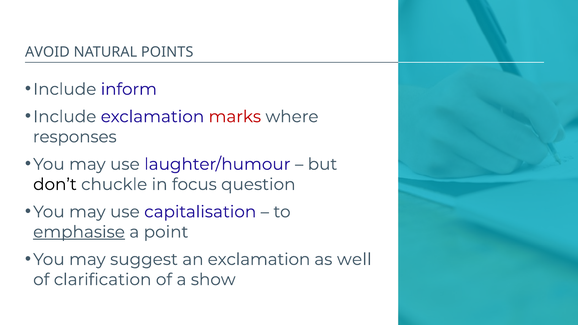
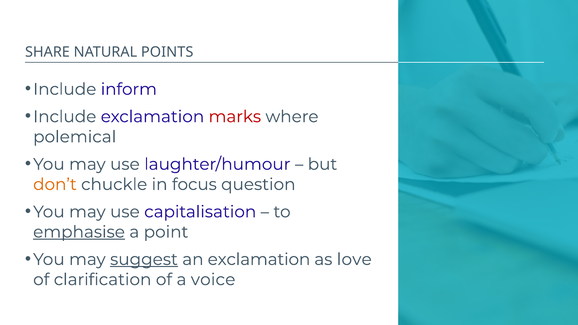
AVOID: AVOID -> SHARE (47, 52)
responses: responses -> polemical (75, 137)
don’t colour: black -> orange (55, 184)
suggest underline: none -> present (144, 259)
well: well -> love (354, 259)
show: show -> voice (213, 280)
